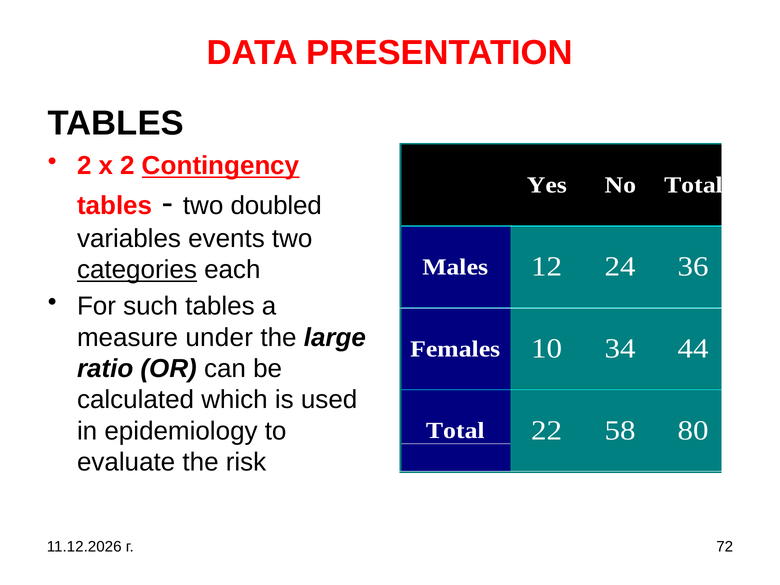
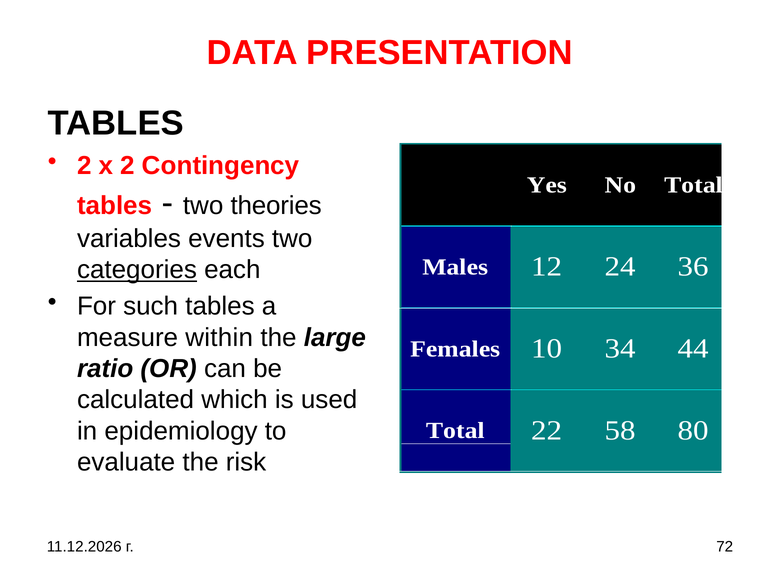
Contingency underline: present -> none (221, 166)
doubled: doubled -> theories (276, 206)
under: under -> within (219, 337)
